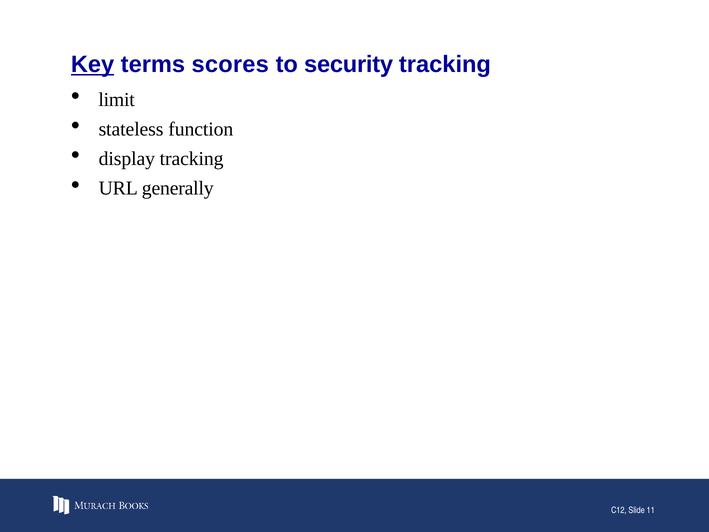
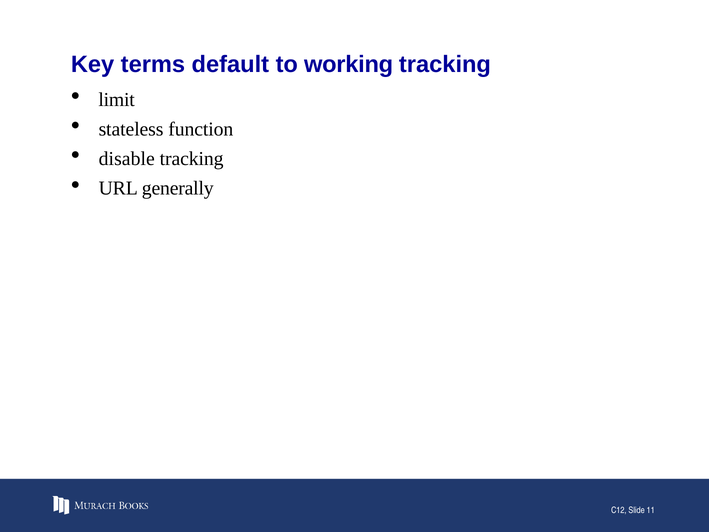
Key underline: present -> none (93, 64)
scores: scores -> default (230, 64)
security: security -> working (349, 64)
display: display -> disable (127, 159)
